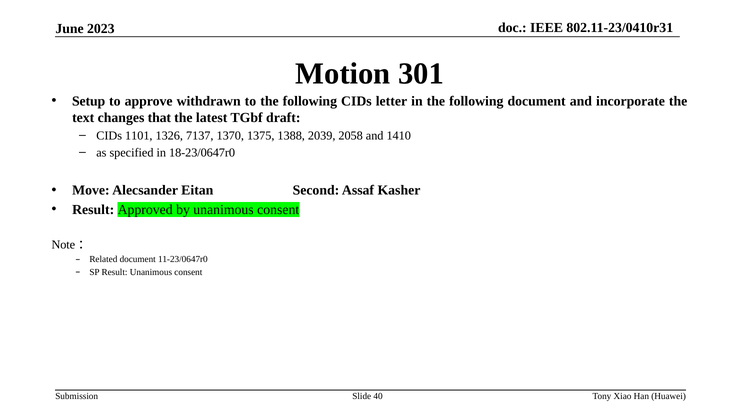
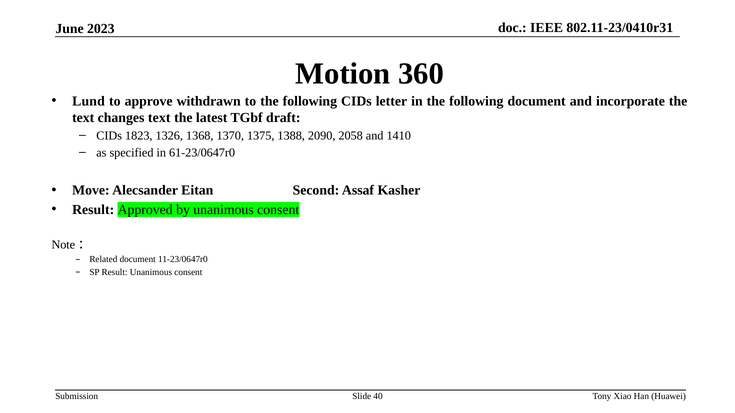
301: 301 -> 360 (421, 74)
Setup: Setup -> Lund (89, 101)
changes that: that -> text (159, 118)
1101: 1101 -> 1823 (139, 136)
7137: 7137 -> 1368 (200, 136)
2039: 2039 -> 2090 (322, 136)
18-23/0647r0: 18-23/0647r0 -> 61-23/0647r0 (202, 153)
